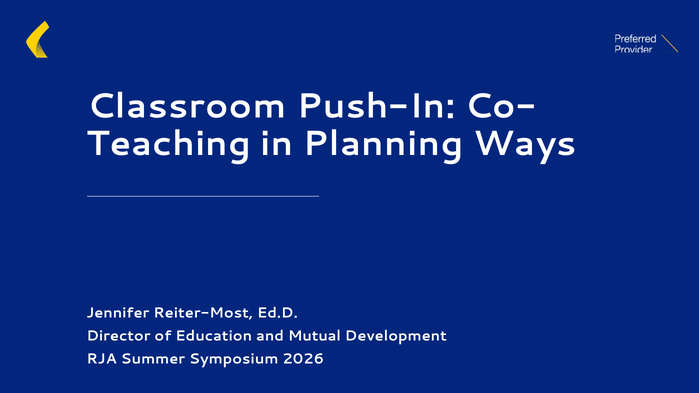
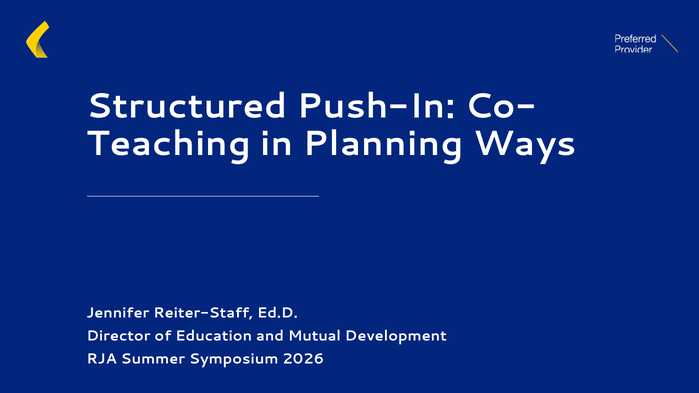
Classroom: Classroom -> Structured (187, 106)
Reiter-Most: Reiter-Most -> Reiter-Staff (203, 313)
